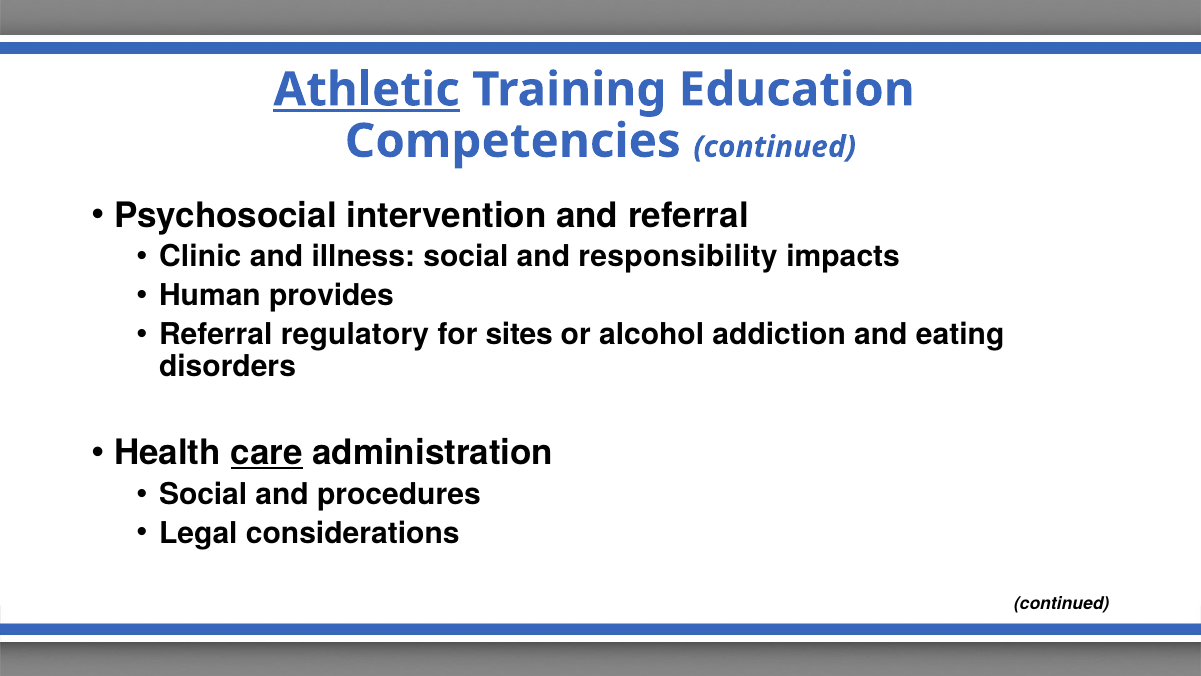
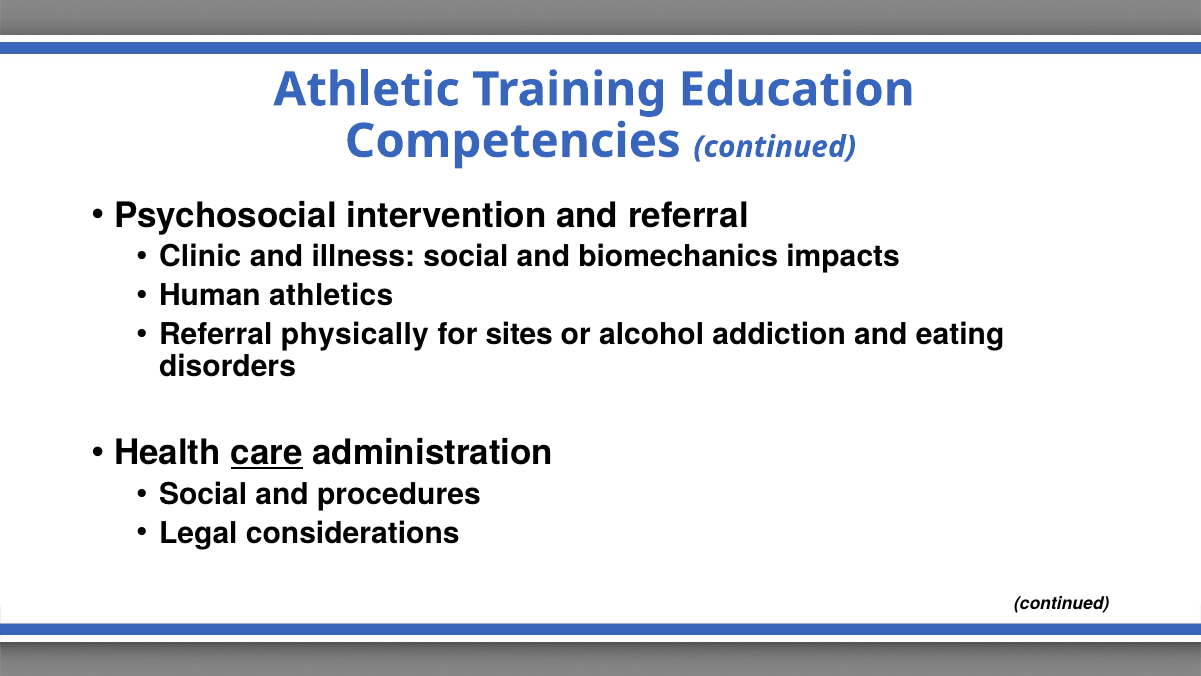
Athletic underline: present -> none (367, 90)
responsibility: responsibility -> biomechanics (678, 257)
provides: provides -> athletics (331, 295)
regulatory: regulatory -> physically (355, 334)
